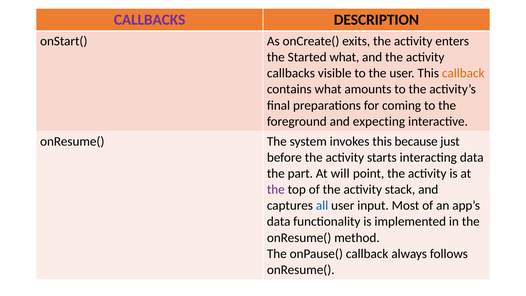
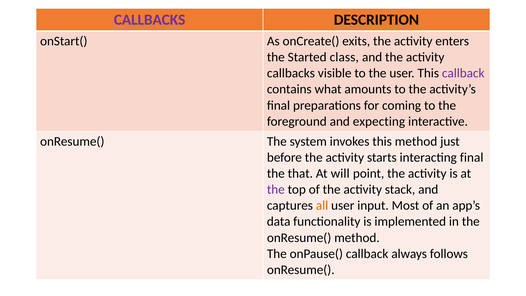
Started what: what -> class (344, 57)
callback colour: orange -> purple (463, 73)
this because: because -> method (416, 141)
interacting data: data -> final (472, 157)
part: part -> that (300, 173)
all colour: blue -> orange (322, 206)
